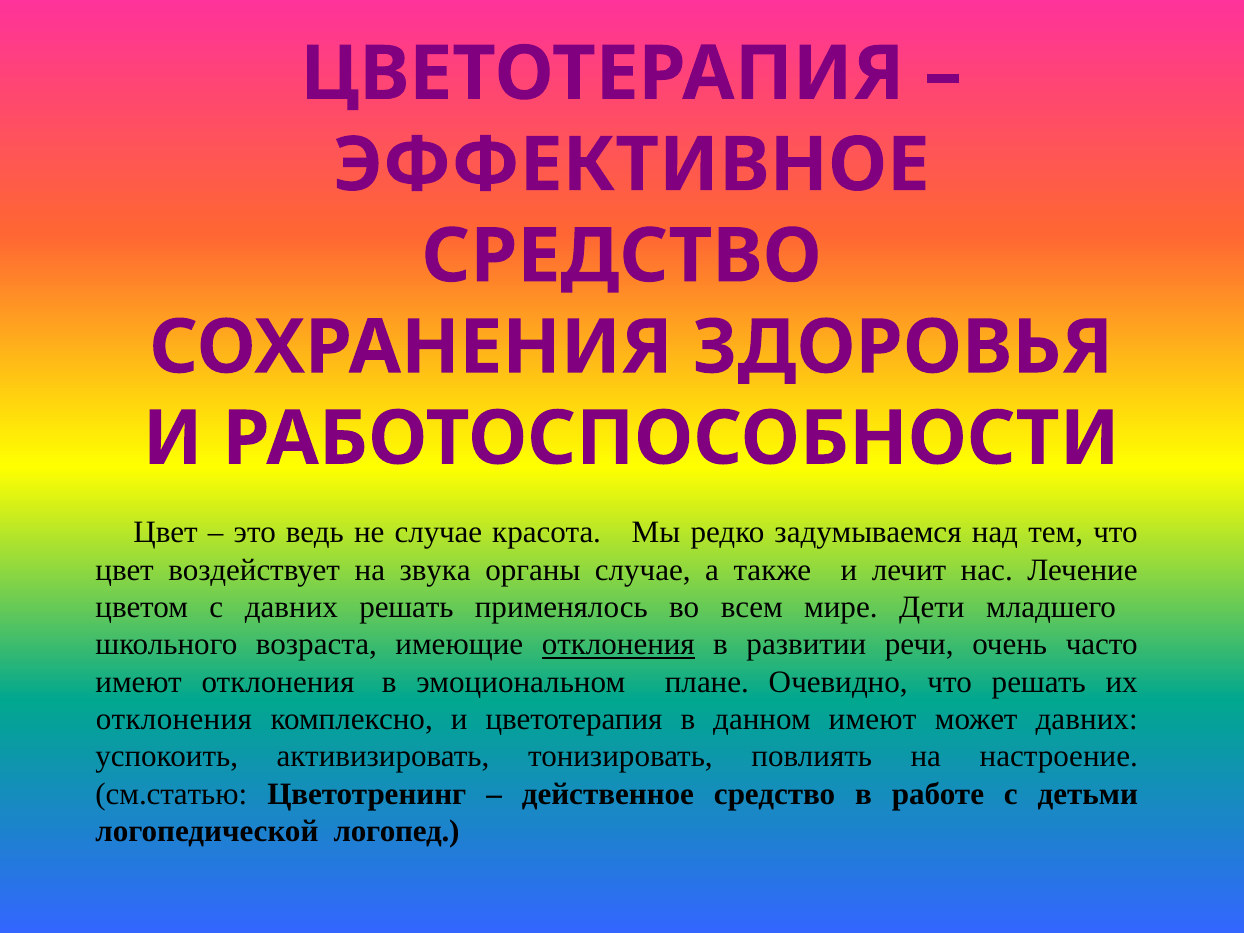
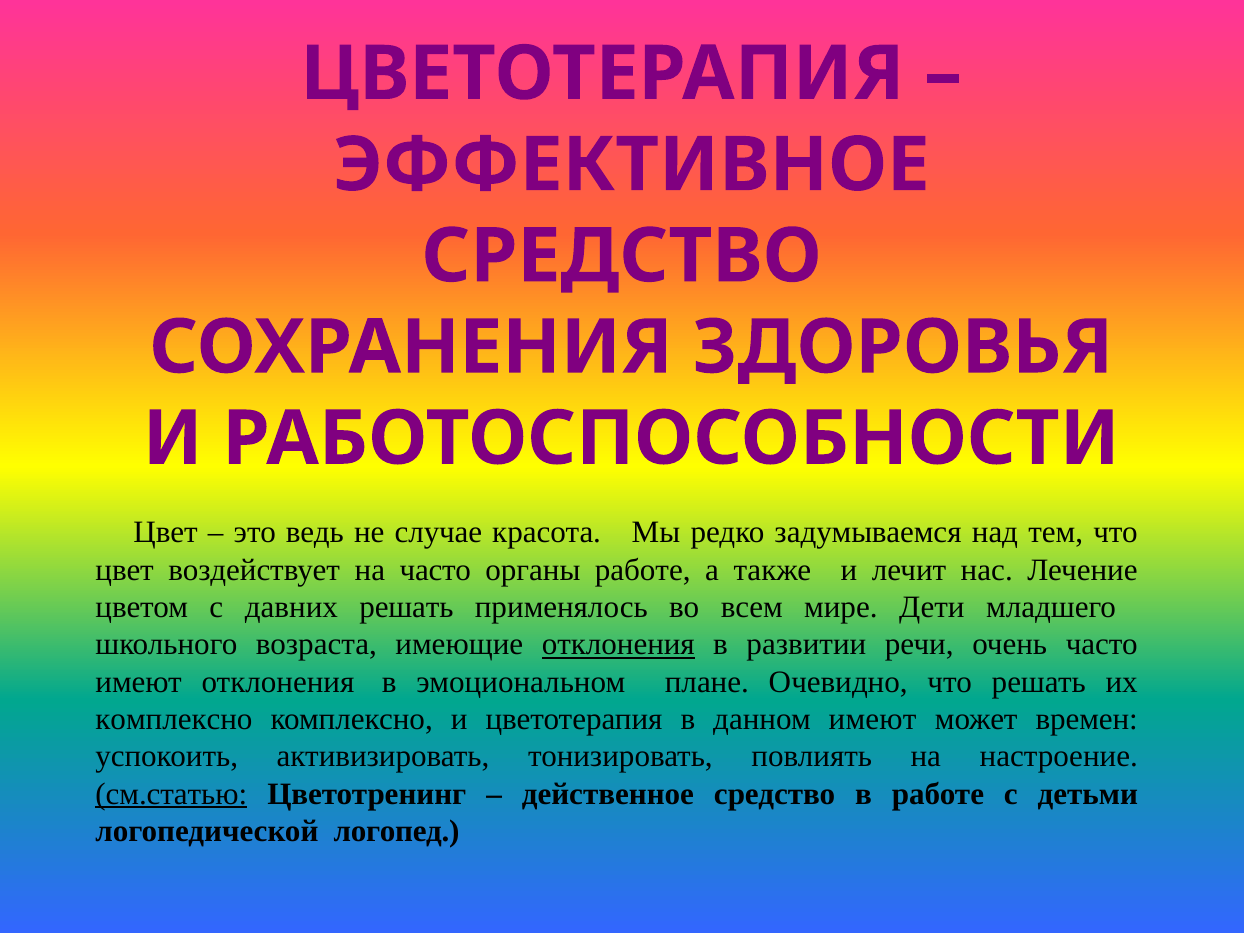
на звука: звука -> часто (435, 570)
органы случае: случае -> работе (643, 570)
отклонения: отклонения -> комплексно (174, 719)
может давних: давних -> времен (1087, 719)
см.статью underline: none -> present (171, 794)
